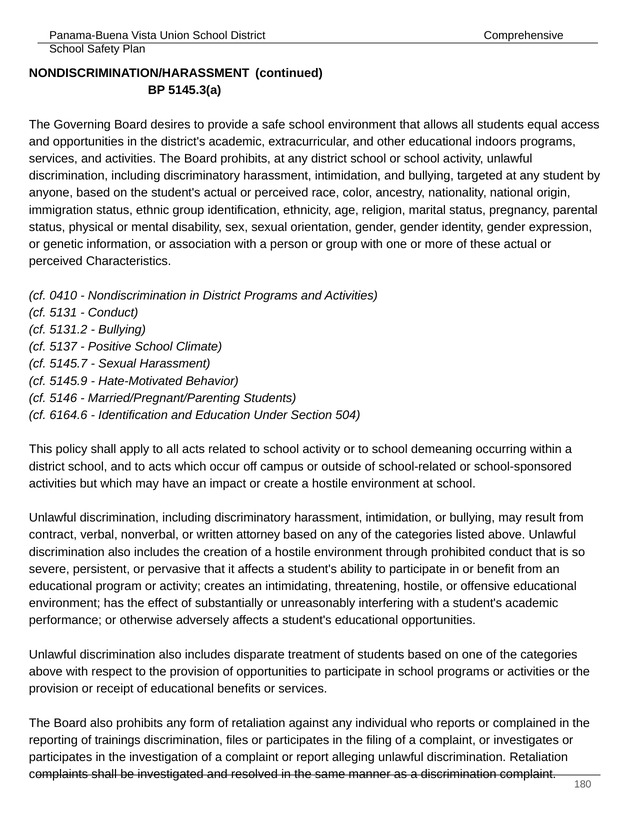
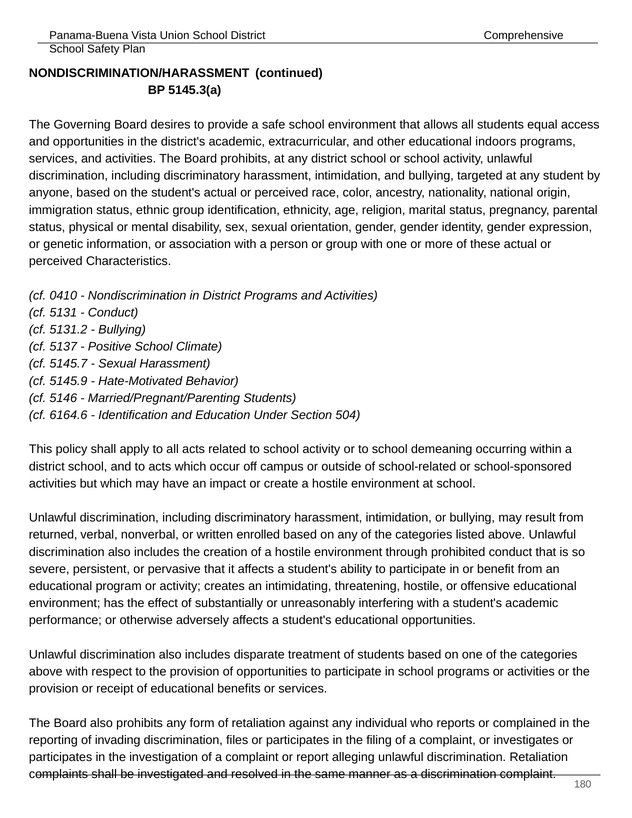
contract: contract -> returned (53, 535)
attorney: attorney -> enrolled (258, 535)
trainings: trainings -> invading (118, 740)
